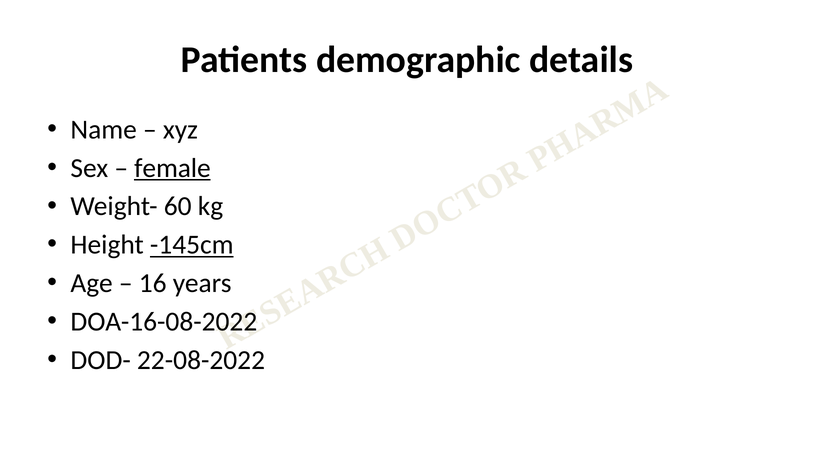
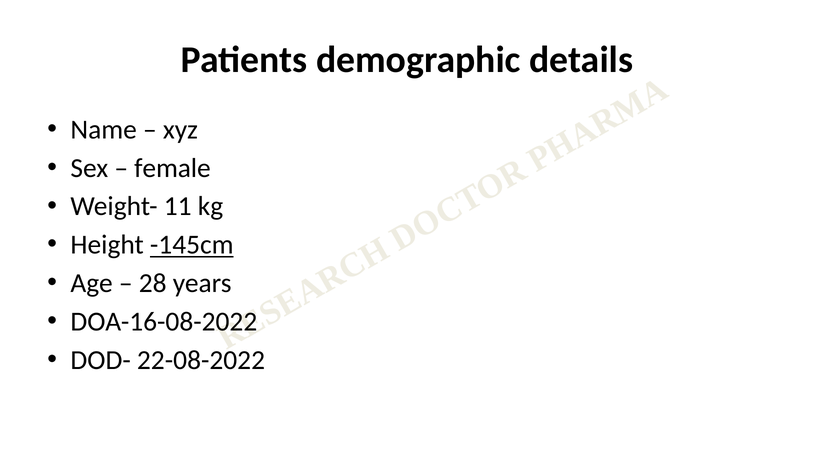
female underline: present -> none (172, 168)
60: 60 -> 11 (178, 206)
16: 16 -> 28 (153, 283)
